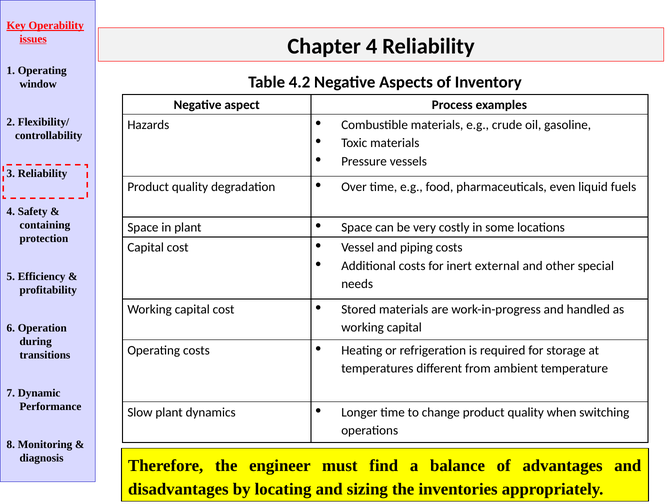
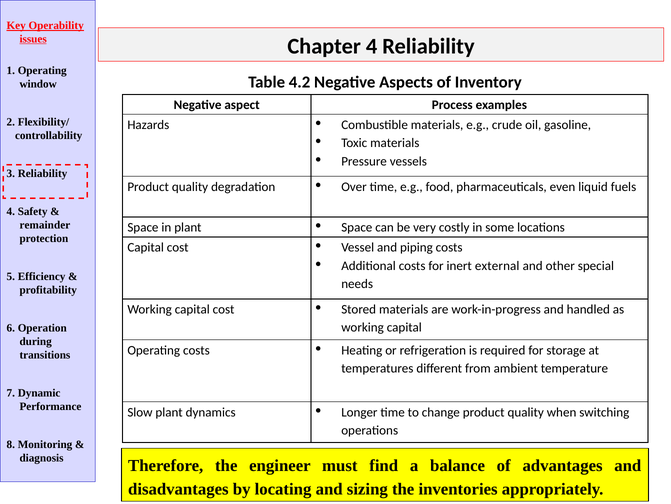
containing: containing -> remainder (45, 225)
